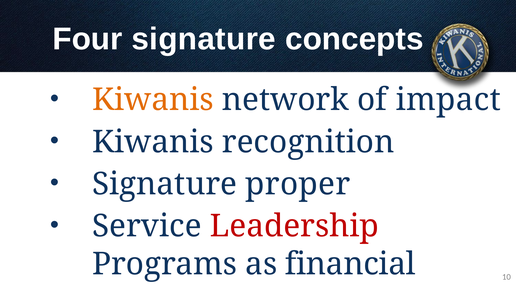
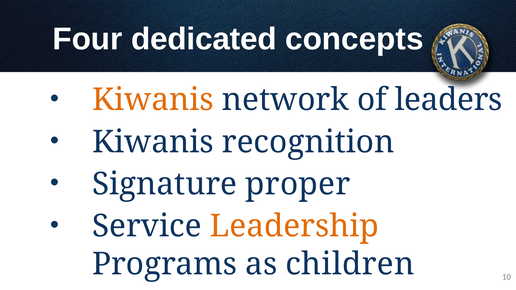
Four signature: signature -> dedicated (204, 39)
impact: impact -> leaders (449, 100)
Leadership colour: red -> orange (294, 226)
financial: financial -> children (350, 264)
